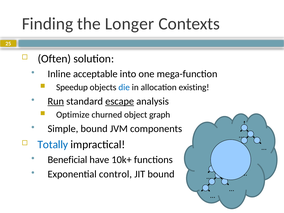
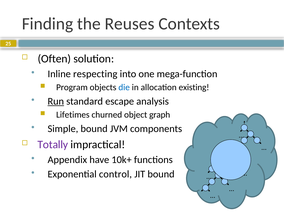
Longer: Longer -> Reuses (130, 24)
acceptable: acceptable -> respecting (95, 74)
Speedup: Speedup -> Program (72, 87)
escape underline: present -> none (120, 101)
Optimize: Optimize -> Lifetimes (73, 115)
Totally colour: blue -> purple (53, 145)
Beneficial: Beneficial -> Appendix (67, 160)
